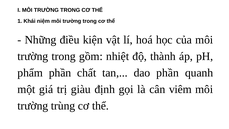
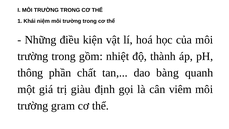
phẩm: phẩm -> thông (30, 73)
dao phần: phần -> bàng (168, 73)
trùng: trùng -> gram (63, 106)
